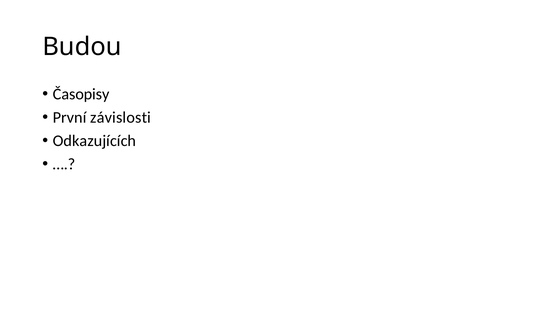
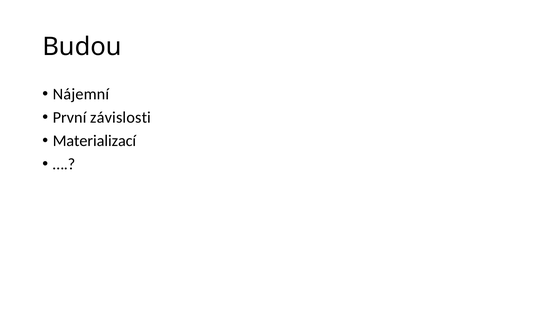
Časopisy: Časopisy -> Nájemní (81, 94)
Odkazujících: Odkazujících -> Materializací (95, 141)
